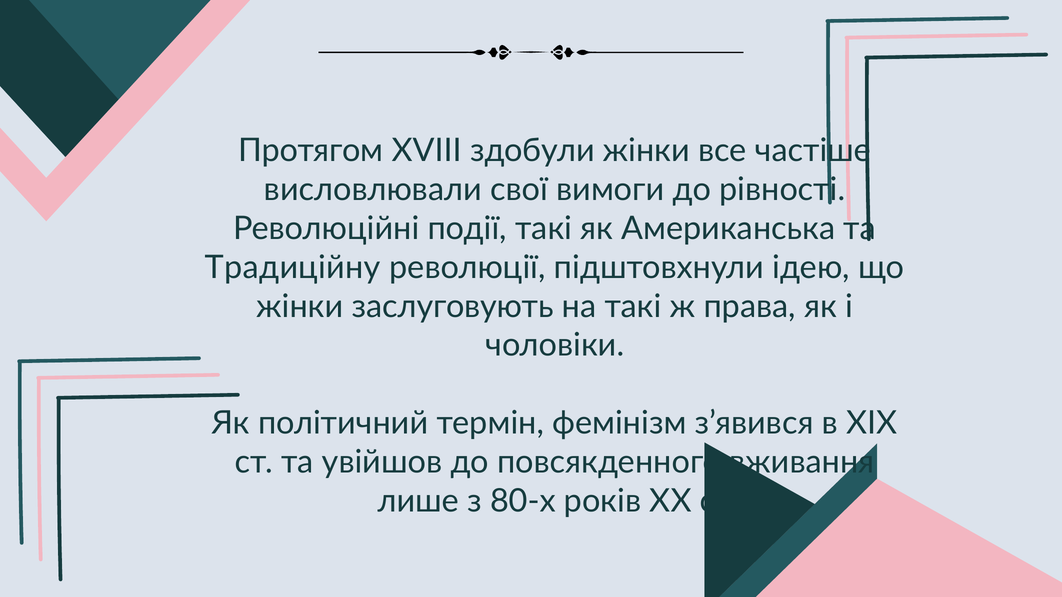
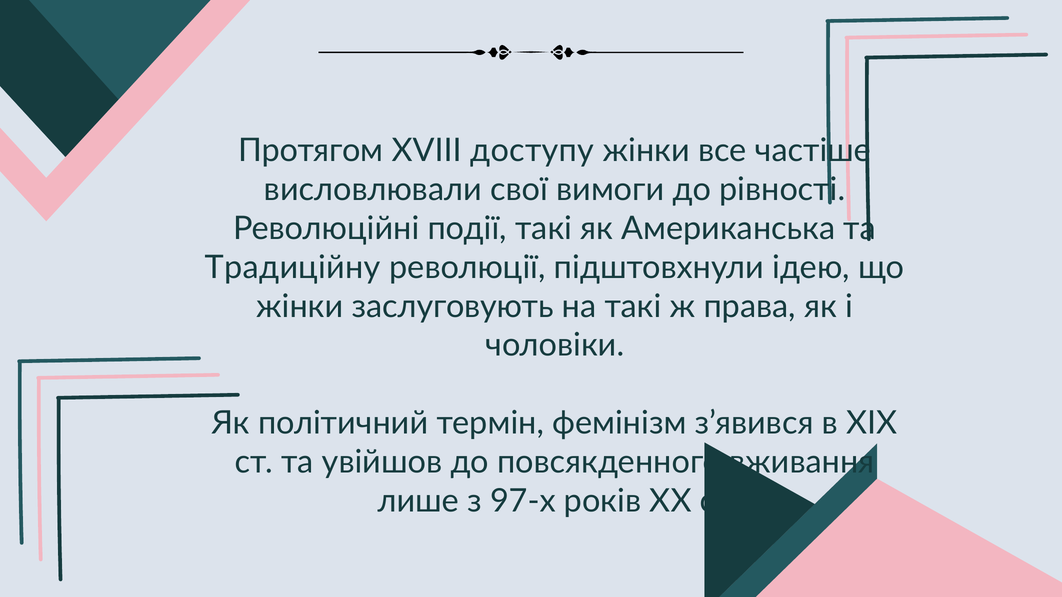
здобули: здобули -> доступу (532, 151)
80-х: 80-х -> 97-х (523, 501)
